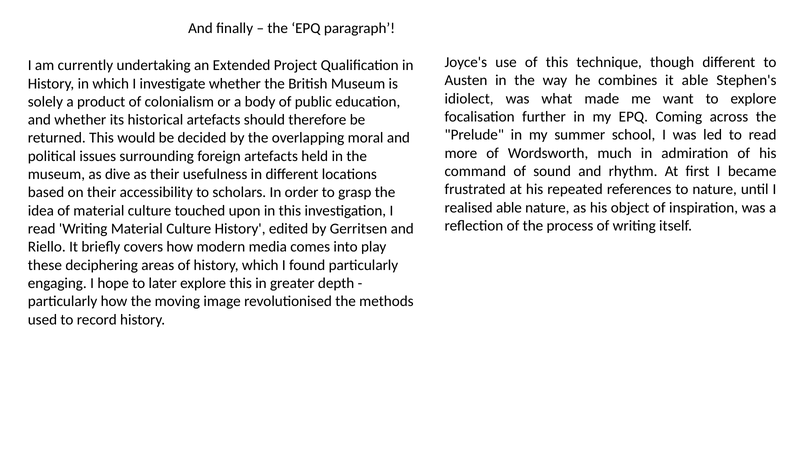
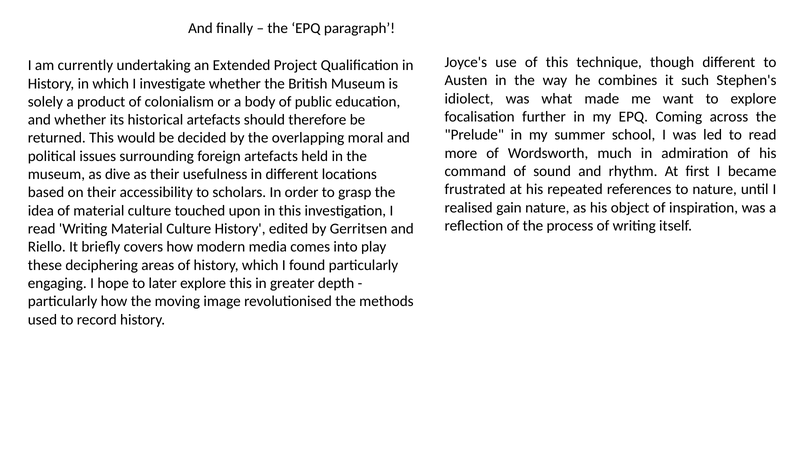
it able: able -> such (695, 80)
realised able: able -> gain (509, 208)
